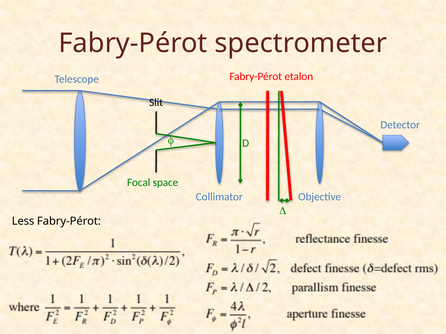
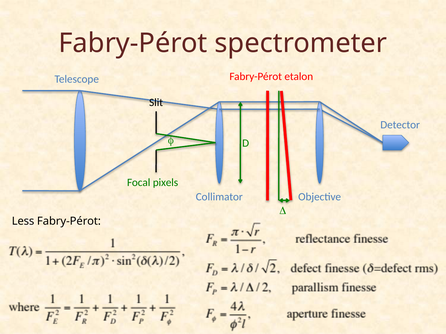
space: space -> pixels (165, 183)
